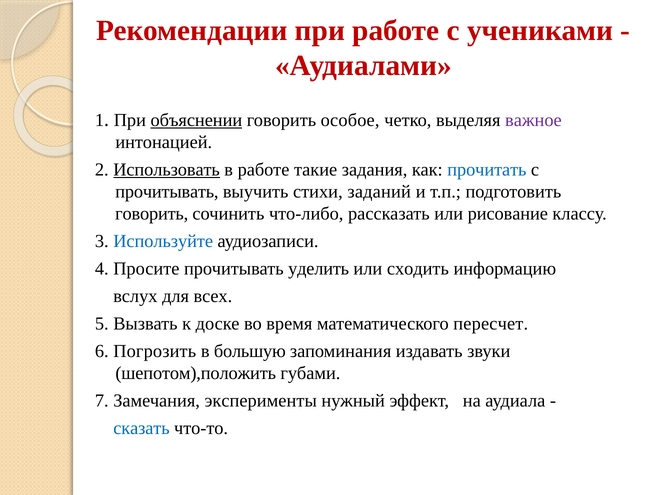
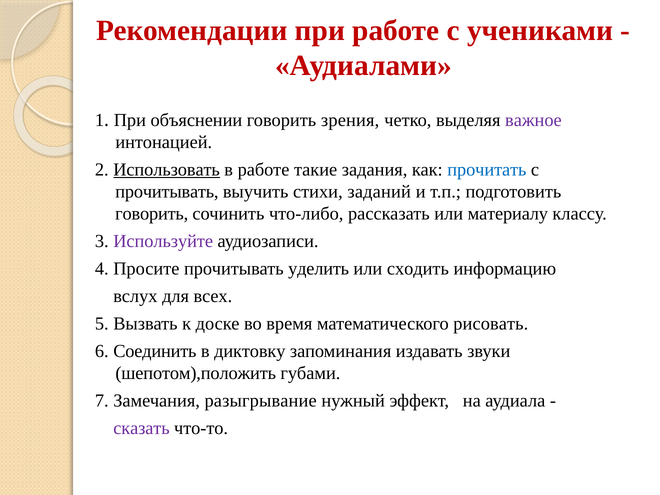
объяснении underline: present -> none (196, 120)
особое: особое -> зрения (350, 120)
рисование: рисование -> материалу (508, 214)
Используйте colour: blue -> purple (163, 241)
пересчет: пересчет -> рисовать (491, 324)
Погрозить: Погрозить -> Соединить (155, 351)
большую: большую -> диктовку (250, 351)
эксперименты: эксперименты -> разыгрывание (261, 401)
сказать colour: blue -> purple (141, 428)
